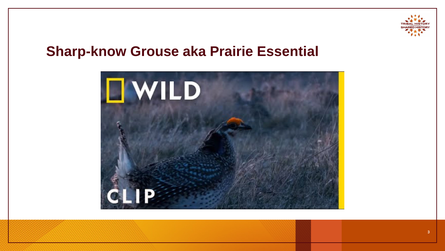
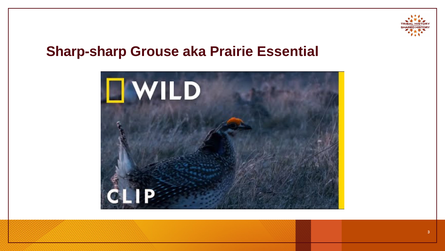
Sharp-know: Sharp-know -> Sharp-sharp (86, 52)
